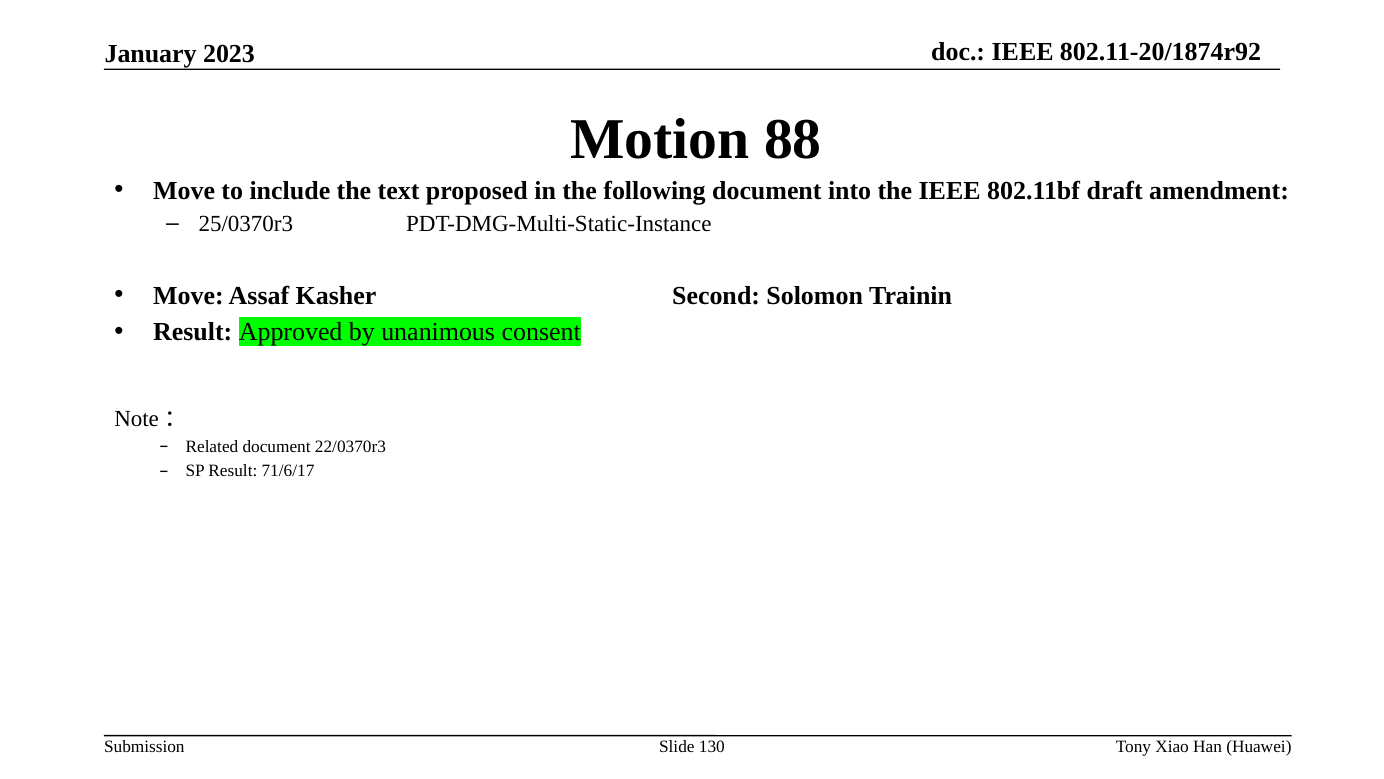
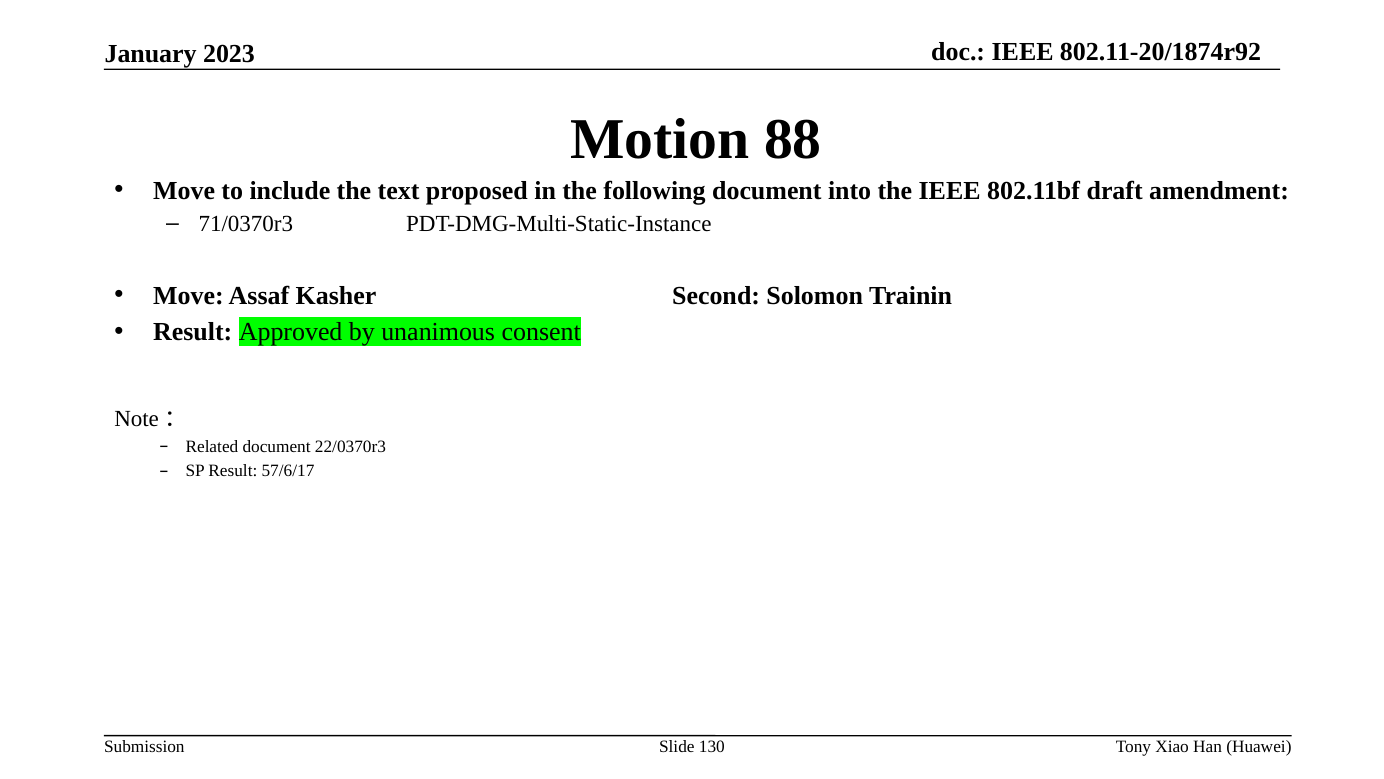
25/0370r3: 25/0370r3 -> 71/0370r3 (246, 224)
71/6/17: 71/6/17 -> 57/6/17 (288, 470)
